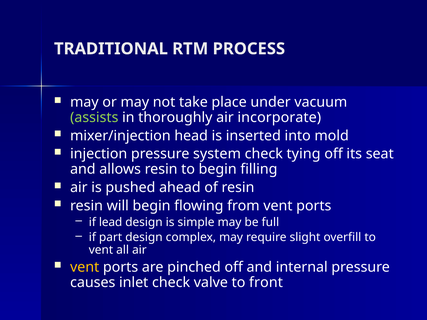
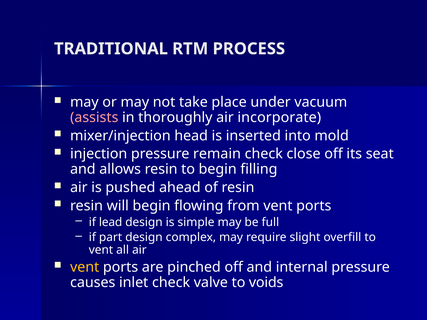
assists colour: light green -> pink (94, 118)
system: system -> remain (217, 154)
tying: tying -> close (304, 154)
front: front -> voids (266, 283)
